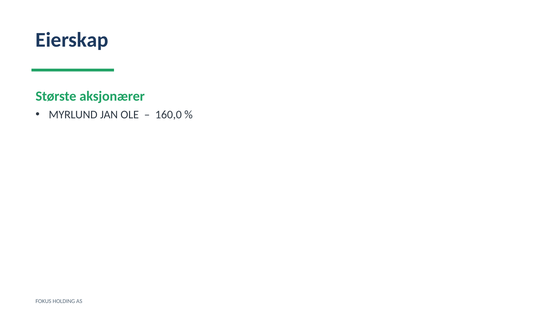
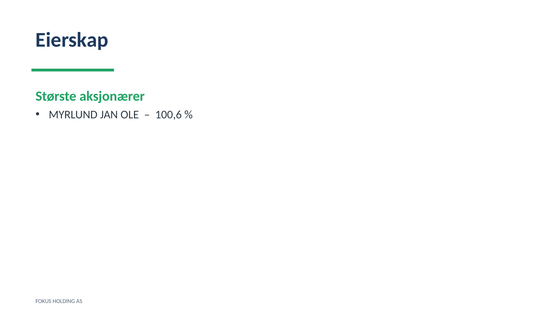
160,0: 160,0 -> 100,6 (168, 115)
